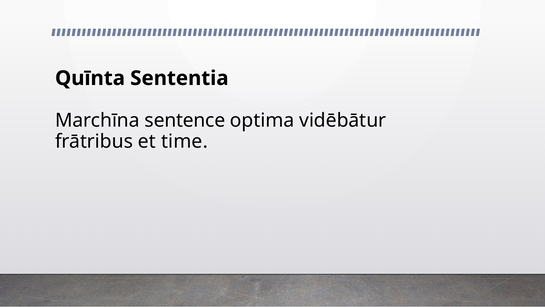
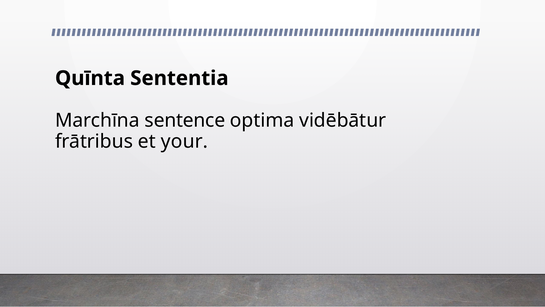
time: time -> your (184, 141)
